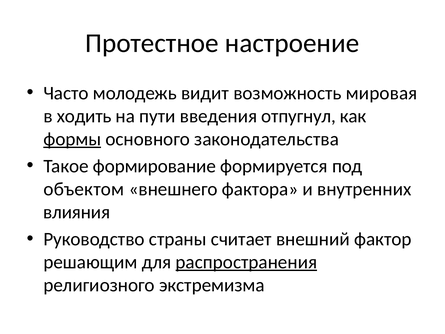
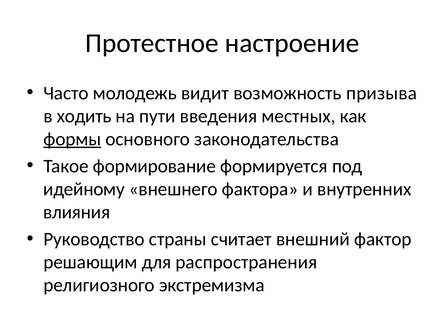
мировая: мировая -> призыва (382, 93)
отпугнул: отпугнул -> местных (299, 116)
объектом: объектом -> идейному (84, 189)
распространения underline: present -> none (246, 262)
